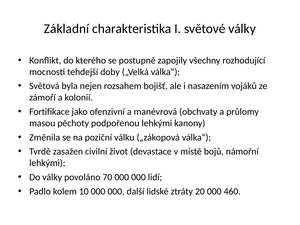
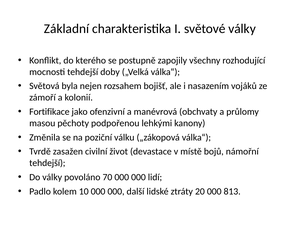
lehkými: lehkými -> tehdejší (47, 163)
460: 460 -> 813 (232, 191)
